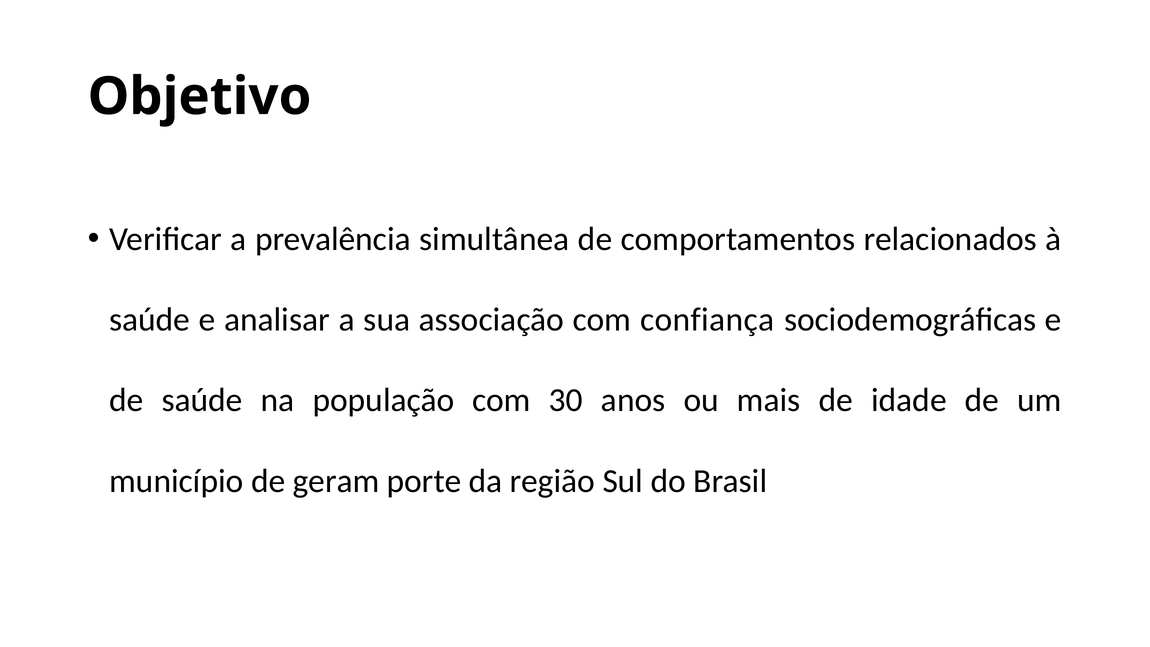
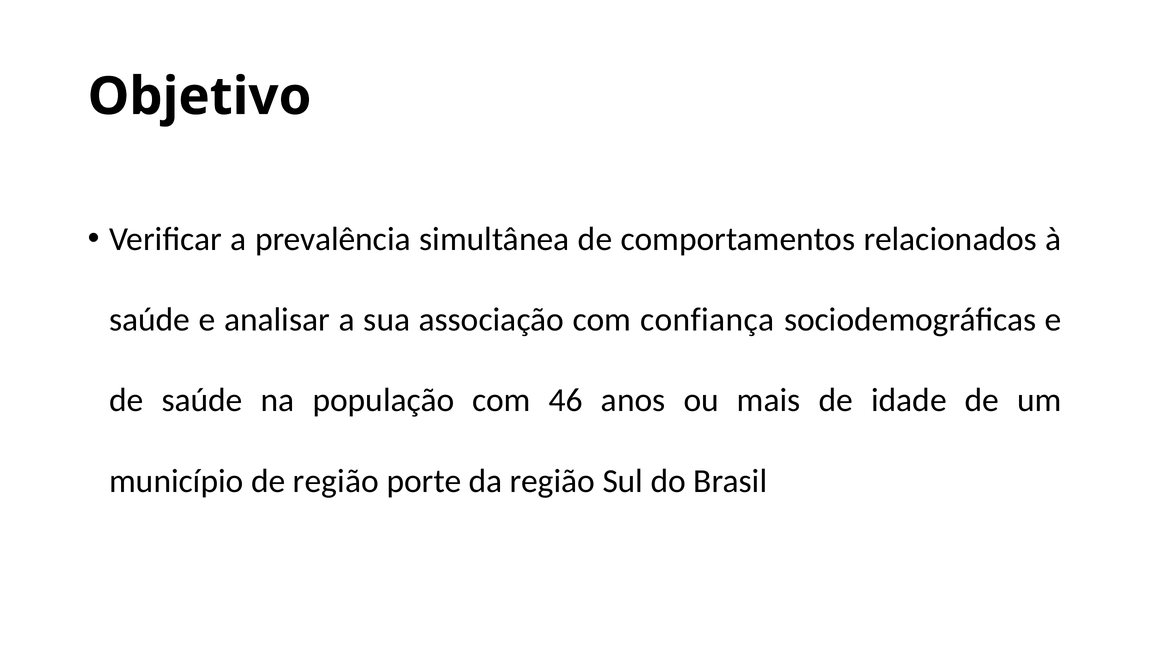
30: 30 -> 46 (566, 400)
de geram: geram -> região (336, 481)
